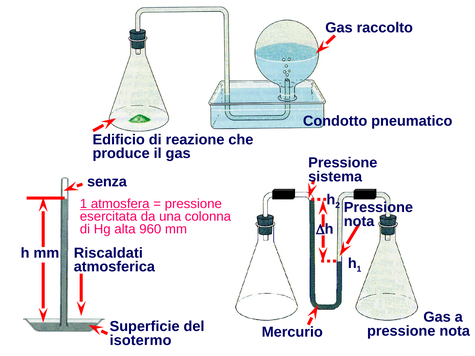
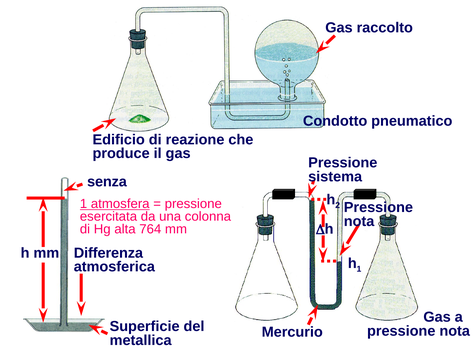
960: 960 -> 764 (150, 229)
Riscaldati: Riscaldati -> Differenza (108, 253)
isotermo: isotermo -> metallica (141, 341)
